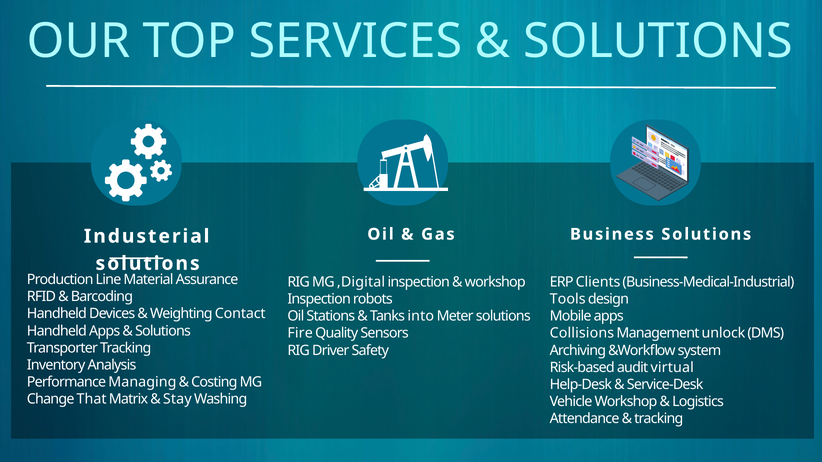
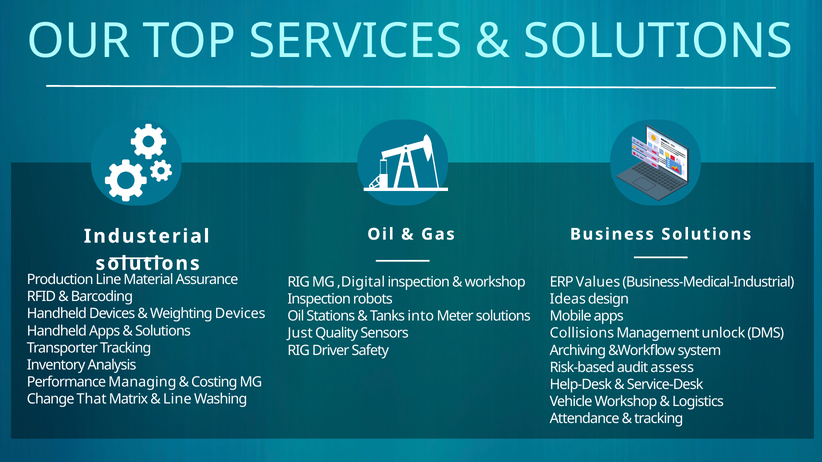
Clients: Clients -> Values (598, 282)
Tools: Tools -> Ideas (568, 299)
Weighting Contact: Contact -> Devices (240, 314)
Fire: Fire -> Just (300, 333)
virtual: virtual -> assess (672, 368)
Stay: Stay -> Line (177, 400)
